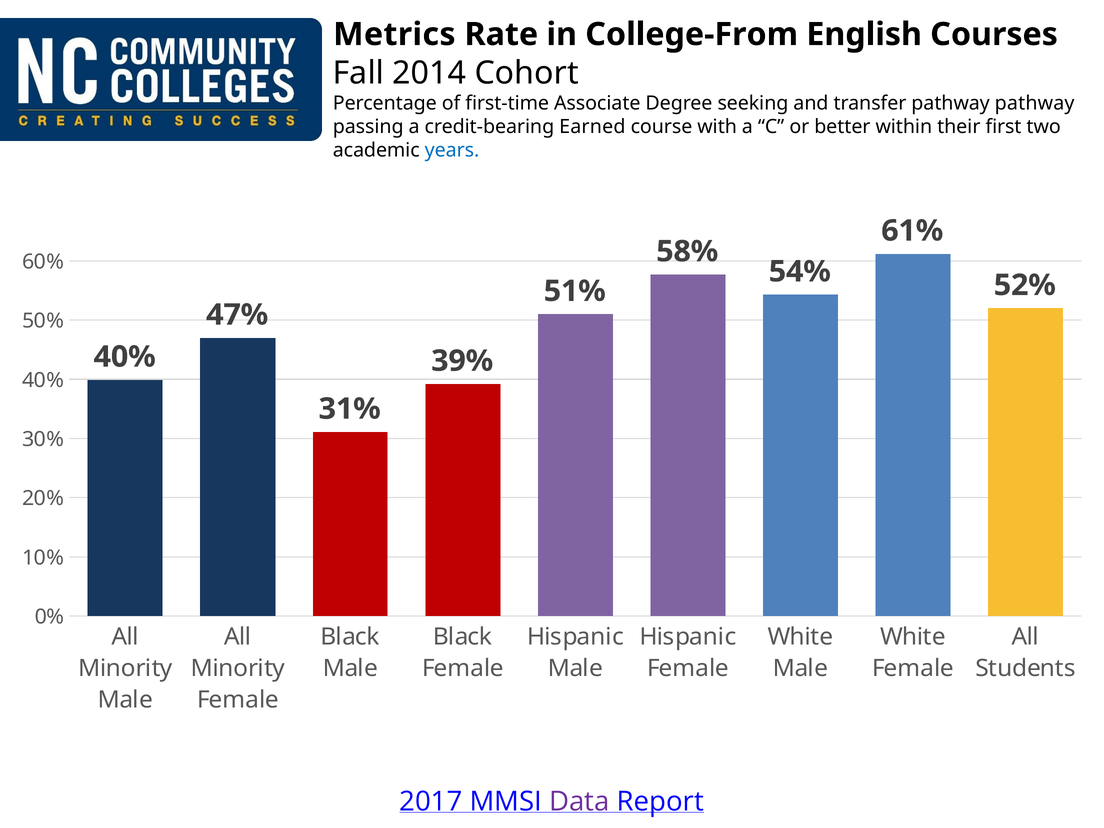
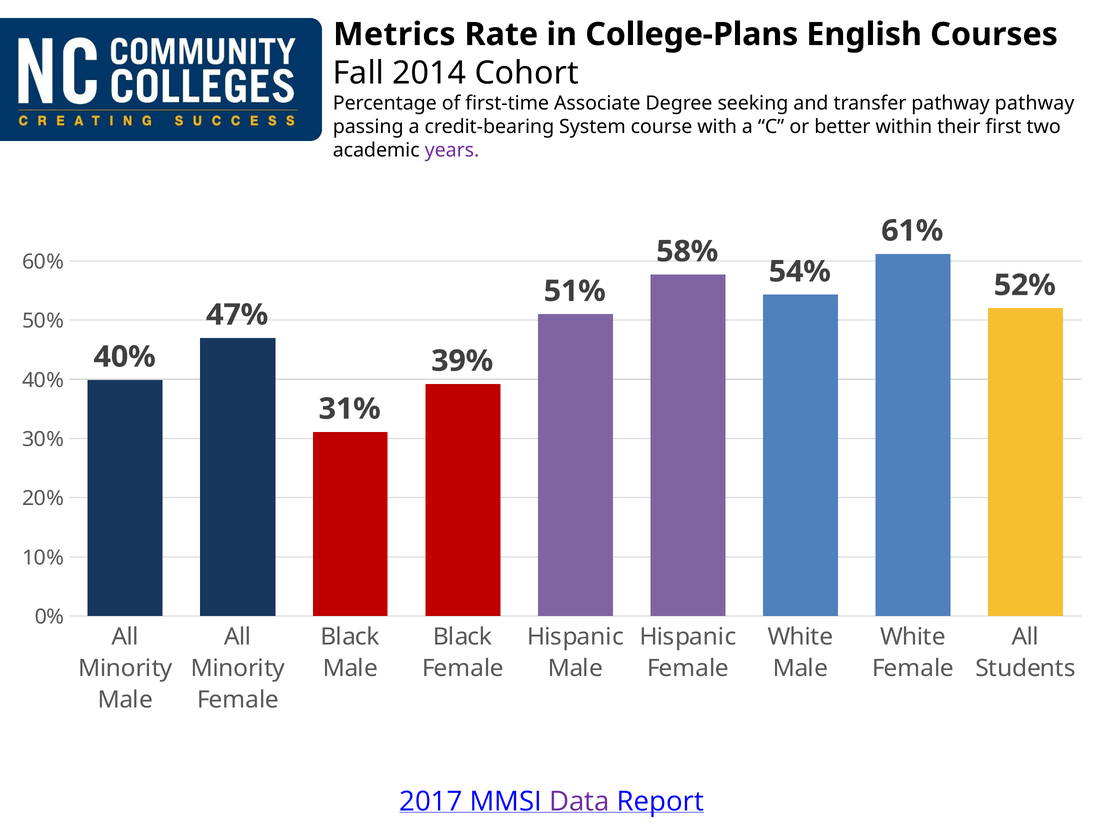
College‐From: College‐From -> College‐Plans (692, 34)
Earned: Earned -> System (592, 127)
years colour: blue -> purple (452, 150)
